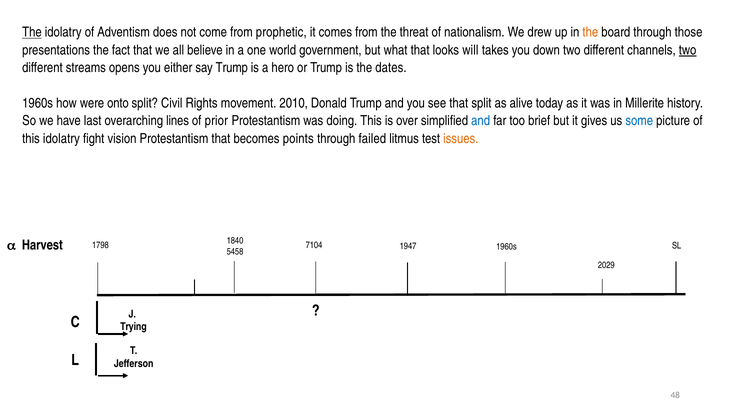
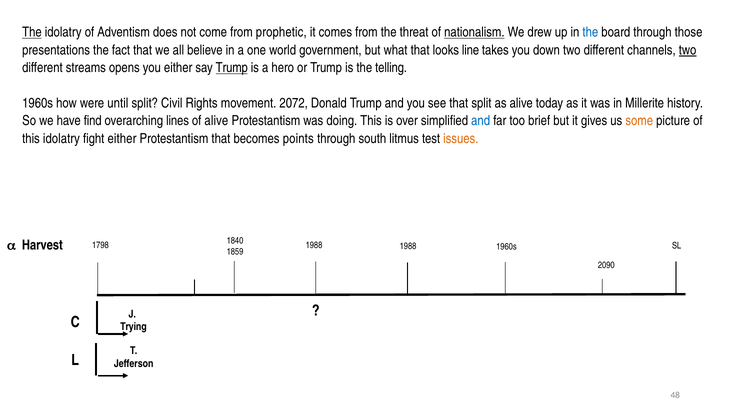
nationalism underline: none -> present (474, 32)
the colour: orange -> blue (590, 32)
will: will -> line (470, 50)
Trump underline: none -> present (232, 68)
dates: dates -> telling (391, 68)
onto: onto -> until (118, 103)
2010: 2010 -> 2072 (294, 103)
last: last -> find (93, 121)
of prior: prior -> alive (216, 121)
some colour: blue -> orange (639, 121)
fight vision: vision -> either (122, 139)
failed: failed -> south (372, 139)
1798 7104: 7104 -> 1988 (314, 245)
1947: 1947 -> 1988 (408, 246)
5458: 5458 -> 1859 (235, 252)
2029: 2029 -> 2090 (606, 265)
